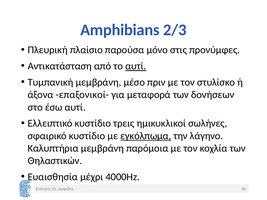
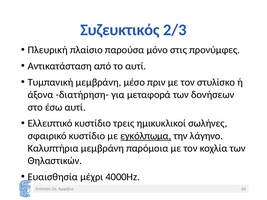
Amphibians: Amphibians -> Συζευκτικός (120, 30)
αυτί underline: present -> none (136, 66)
επαξονικοί-: επαξονικοί- -> διατήρηση- (82, 95)
